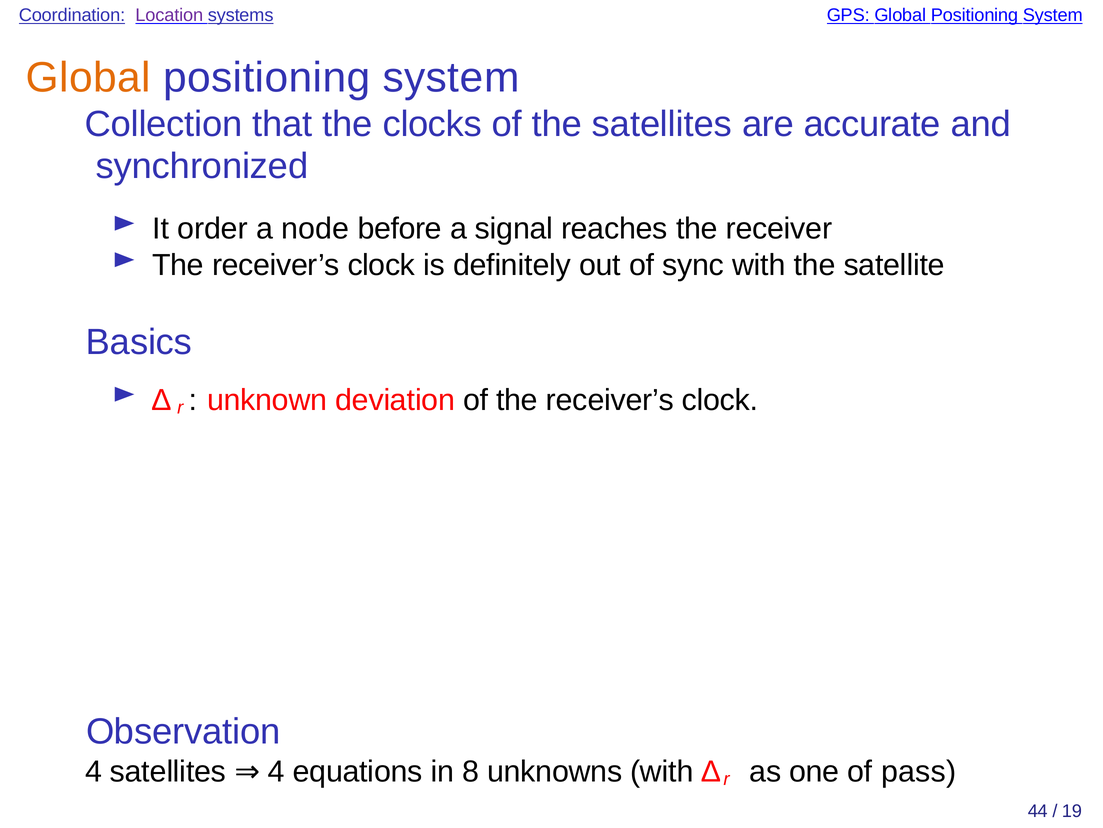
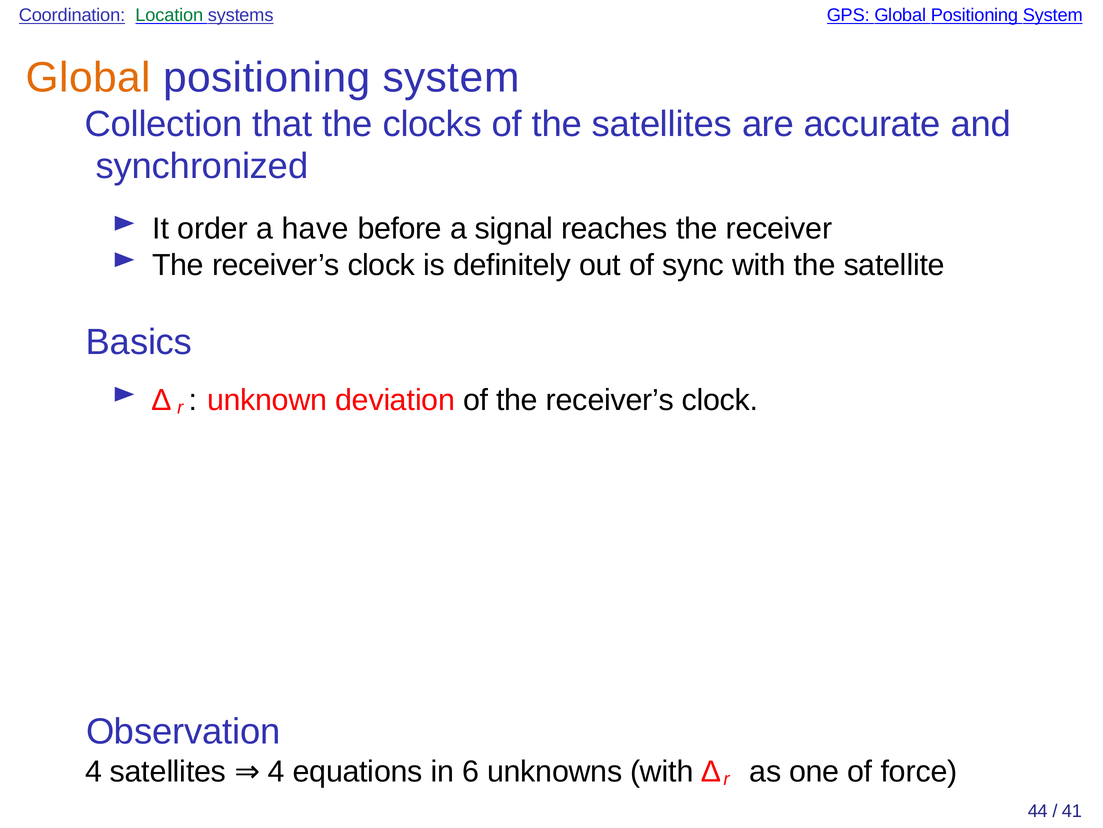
Location colour: purple -> green (169, 15)
node: node -> have (315, 229)
8: 8 -> 6 (471, 772)
pass: pass -> force (919, 772)
19: 19 -> 41 (1072, 811)
